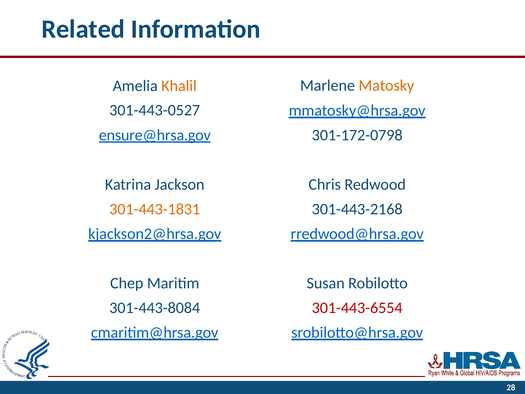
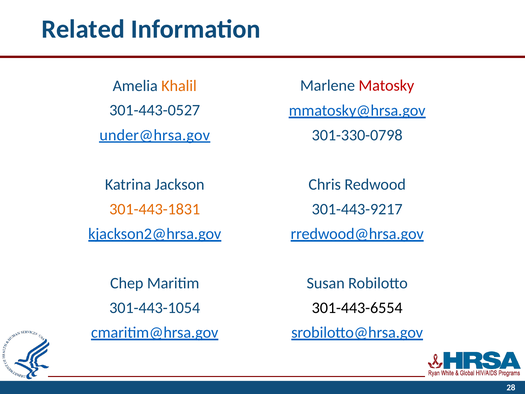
Matosky colour: orange -> red (386, 86)
ensure@hrsa.gov: ensure@hrsa.gov -> under@hrsa.gov (155, 135)
301-172-0798: 301-172-0798 -> 301-330-0798 (357, 135)
301-443-2168: 301-443-2168 -> 301-443-9217 (357, 209)
301-443-8084: 301-443-8084 -> 301-443-1054 (155, 308)
301-443-6554 colour: red -> black (357, 308)
